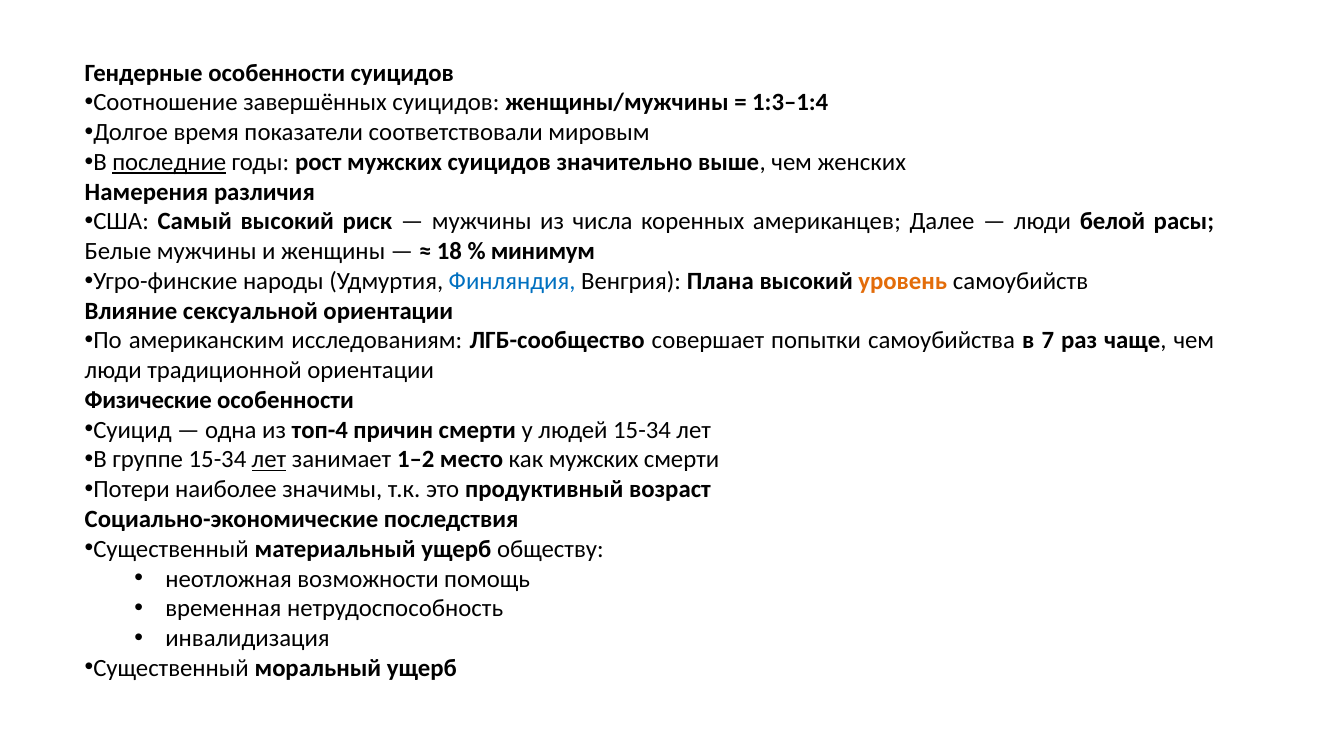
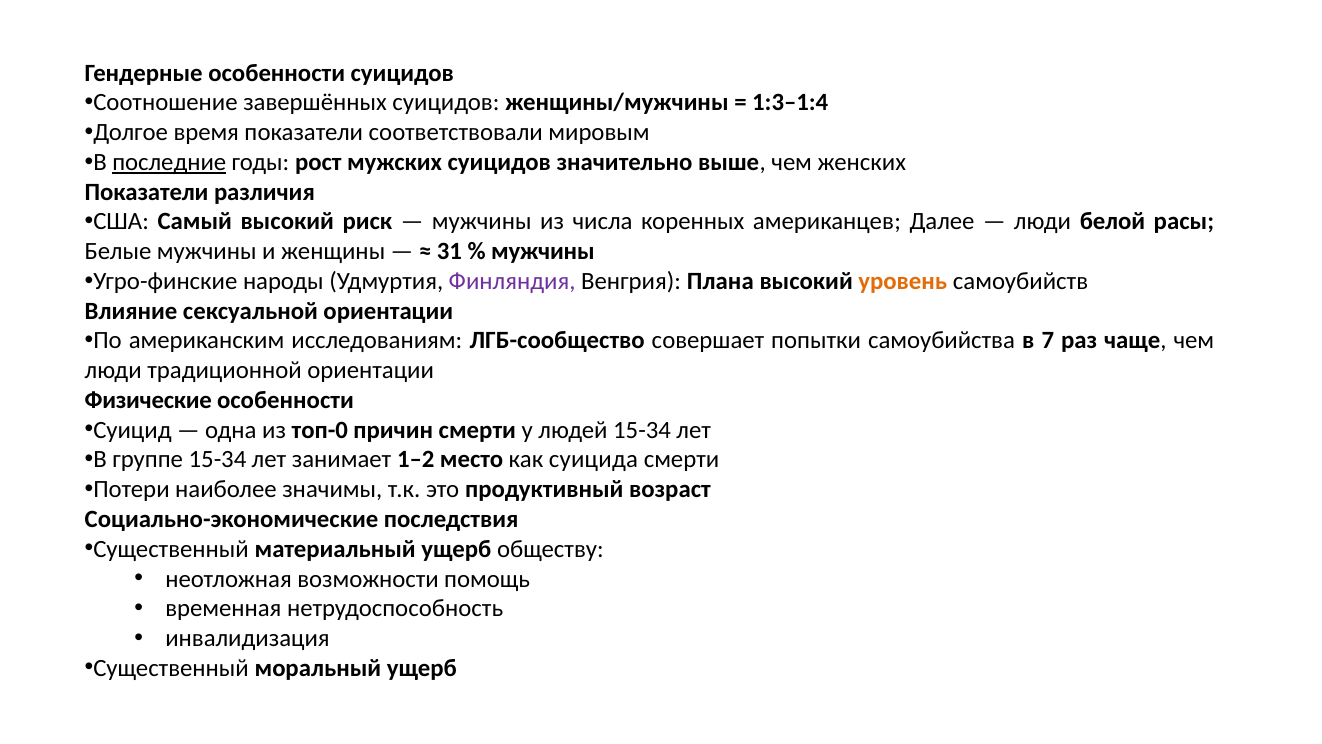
Намерения: Намерения -> Показатели (147, 192)
18: 18 -> 31 (449, 251)
минимум: минимум -> мужчины (543, 251)
Финляндия colour: blue -> purple (512, 281)
топ-4: топ-4 -> топ-0 (320, 430)
лет underline: present -> none (269, 460)
как мужских: мужских -> суицида (593, 460)
